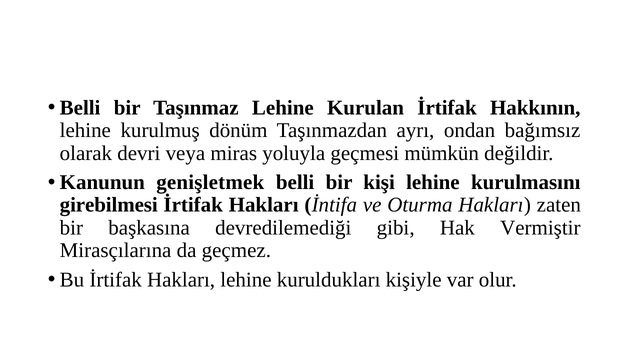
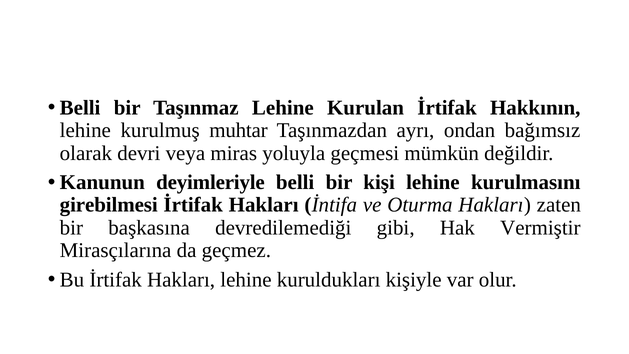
dönüm: dönüm -> muhtar (238, 130)
genişletmek: genişletmek -> deyimleriyle (210, 182)
